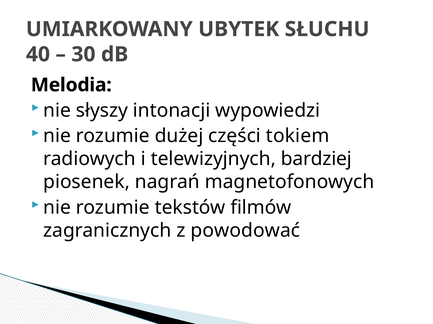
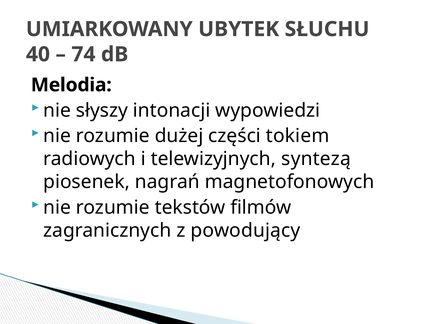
30: 30 -> 74 (83, 54)
bardziej: bardziej -> syntezą (316, 159)
powodować: powodować -> powodujący (245, 231)
